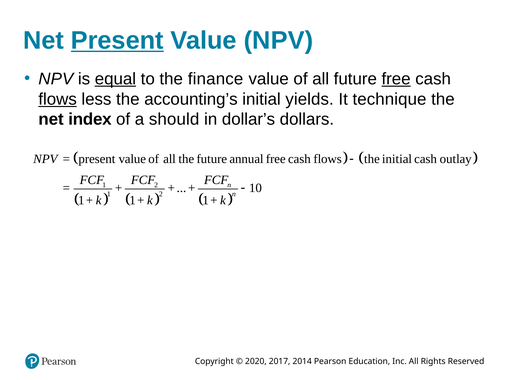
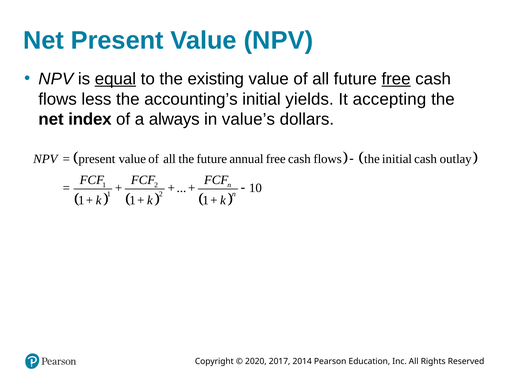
Present underline: present -> none (117, 40)
finance: finance -> existing (216, 79)
flows underline: present -> none (58, 99)
technique: technique -> accepting (389, 99)
should: should -> always (174, 119)
dollar’s: dollar’s -> value’s (248, 119)
